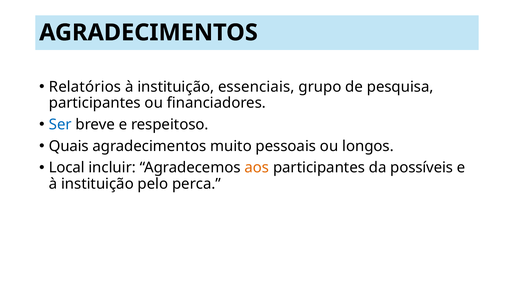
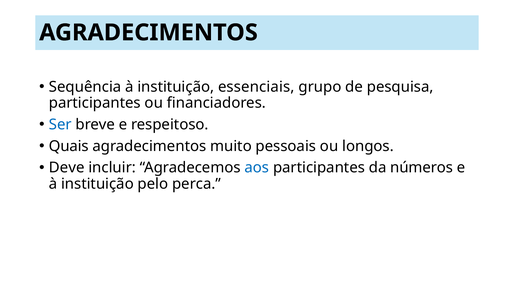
Relatórios: Relatórios -> Sequência (85, 87)
Local: Local -> Deve (67, 168)
aos colour: orange -> blue (257, 168)
possíveis: possíveis -> números (422, 168)
